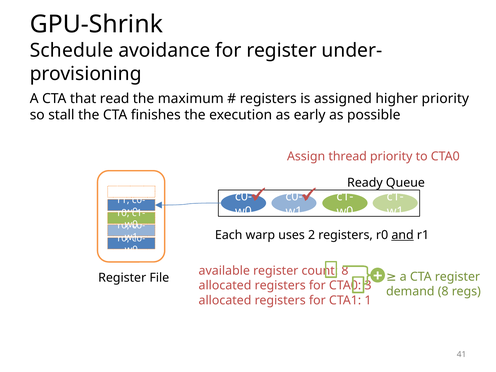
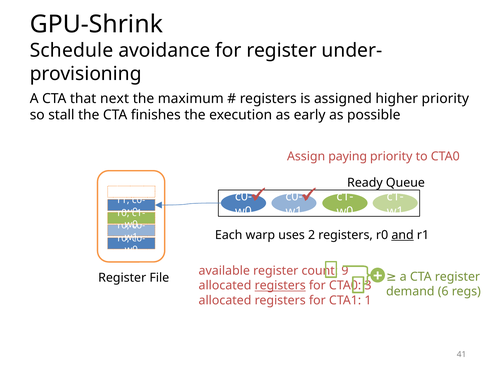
read: read -> next (115, 99)
thread: thread -> paying (348, 156)
count 8: 8 -> 9 (345, 271)
registers underline: none -> present (280, 286)
demand 8: 8 -> 6 (443, 291)
